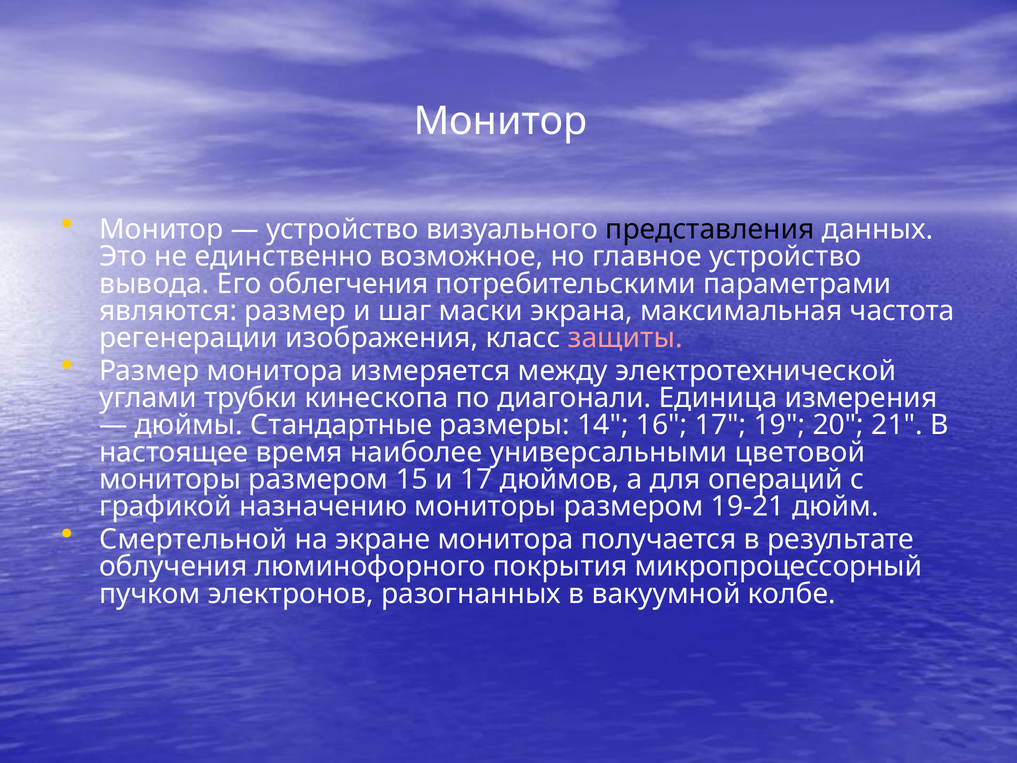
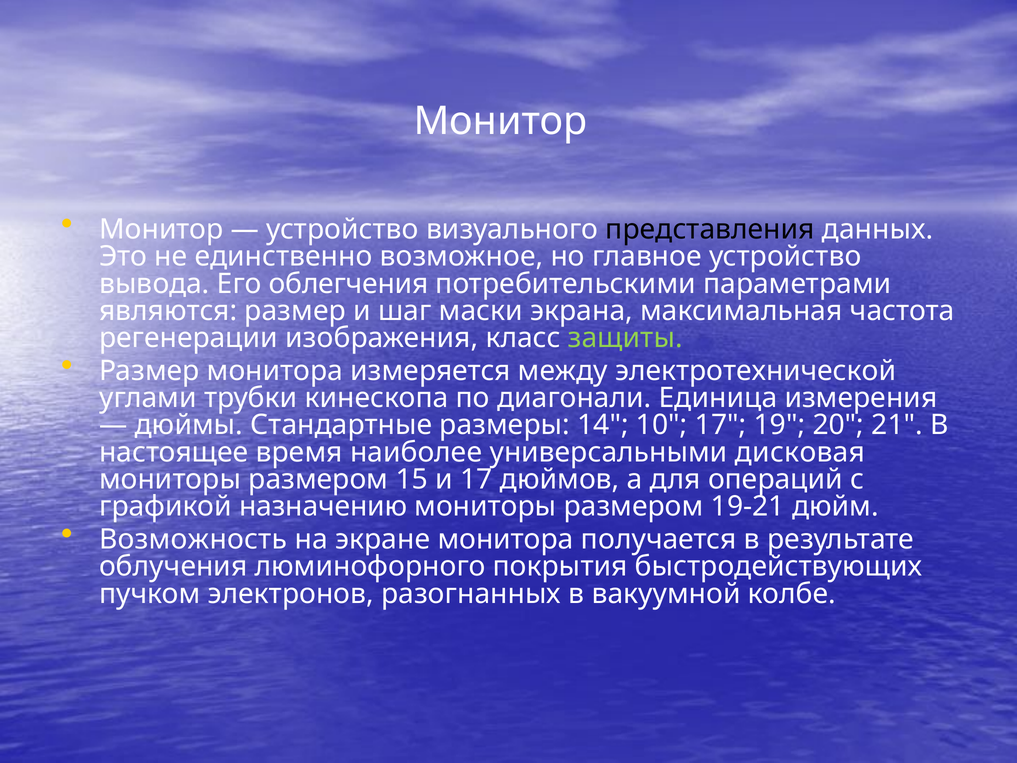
защиты colour: pink -> light green (625, 338)
16: 16 -> 10 (662, 425)
цветовой: цветовой -> дисковая (800, 452)
Смертельной: Смертельной -> Возможность (193, 539)
микропроцессорный: микропроцессорный -> быстродействующих (779, 566)
